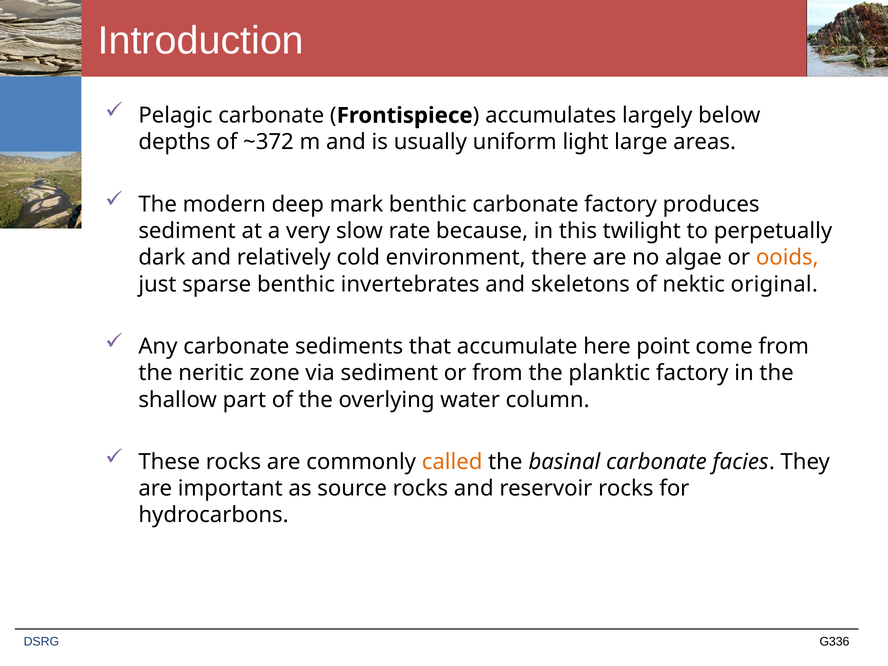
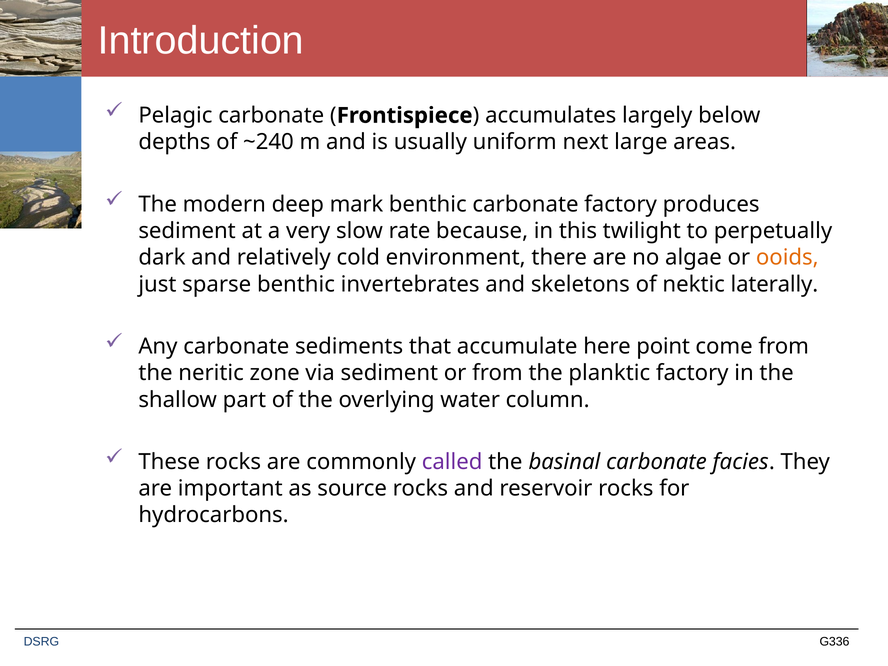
~372: ~372 -> ~240 (268, 142)
light: light -> next (586, 142)
original: original -> laterally (774, 284)
called colour: orange -> purple (452, 462)
